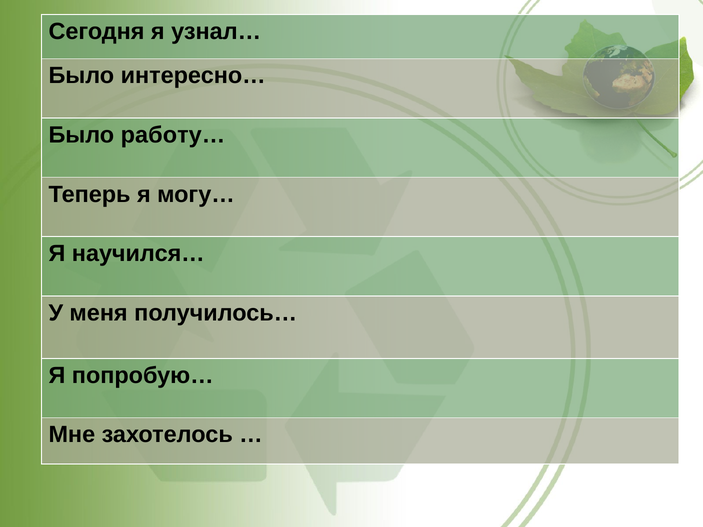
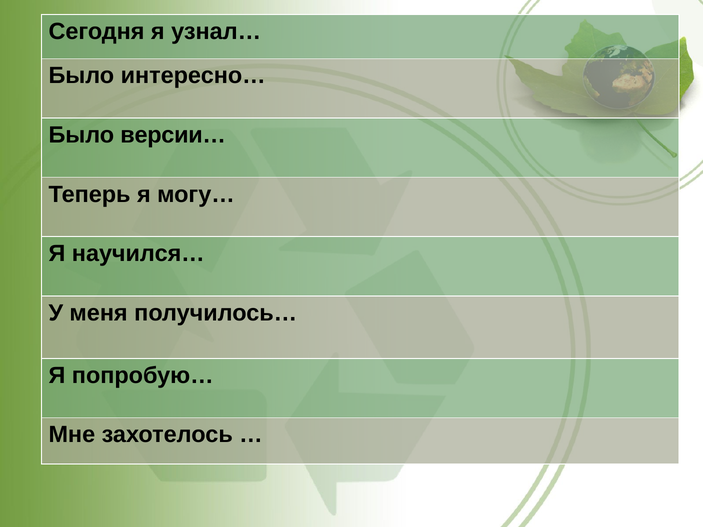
работу…: работу… -> версии… (173, 135)
